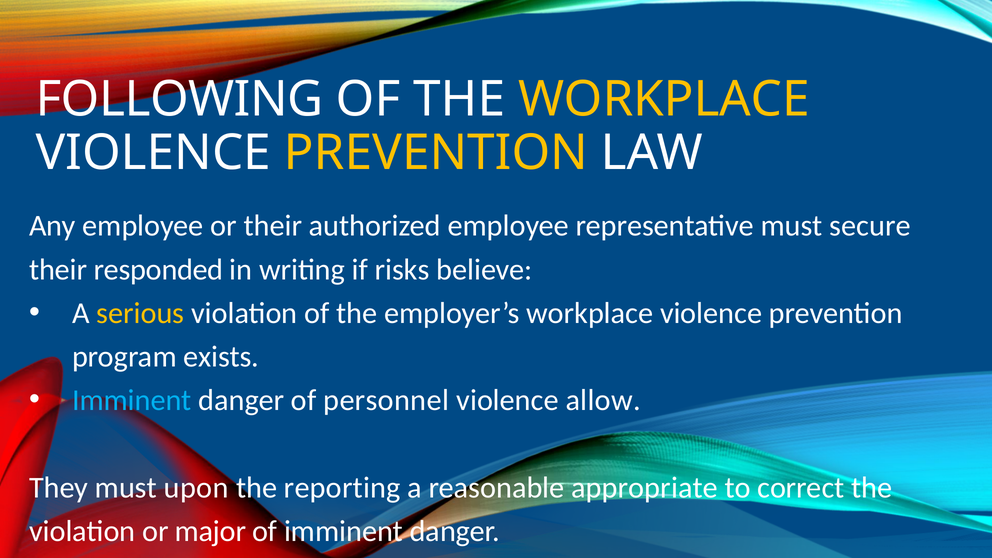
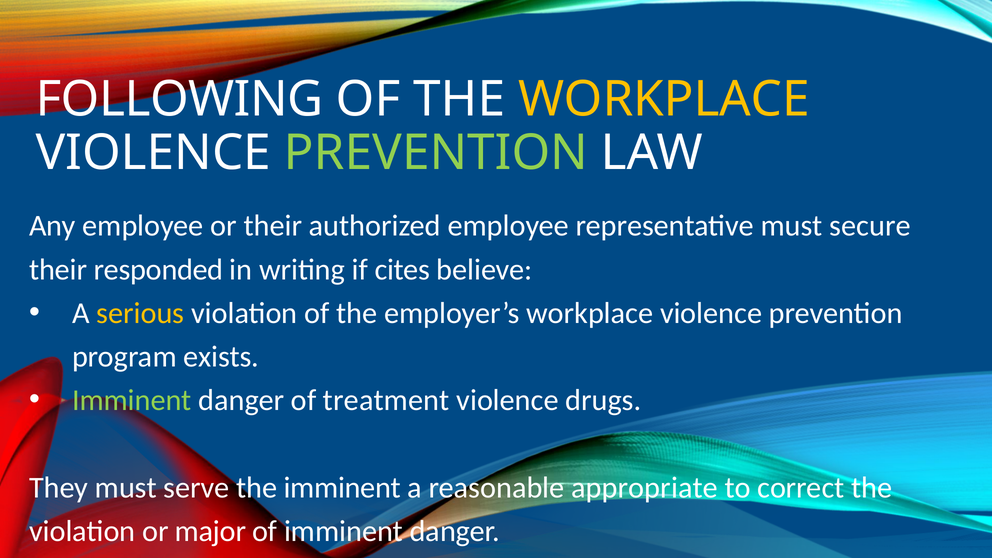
PREVENTION colour: yellow -> light green (436, 153)
risks: risks -> cites (402, 270)
Imminent colour: light blue -> light green (132, 400)
personnel: personnel -> treatment (386, 400)
allow: allow -> drugs (603, 400)
upon: upon -> serve (196, 488)
the reporting: reporting -> imminent (342, 488)
